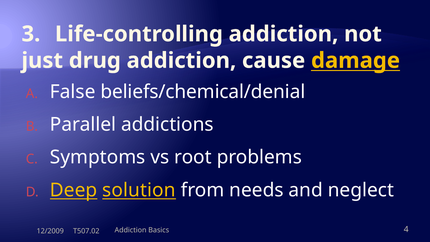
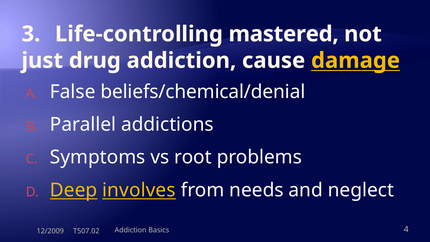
Life-controlling addiction: addiction -> mastered (284, 34)
solution: solution -> involves (139, 190)
